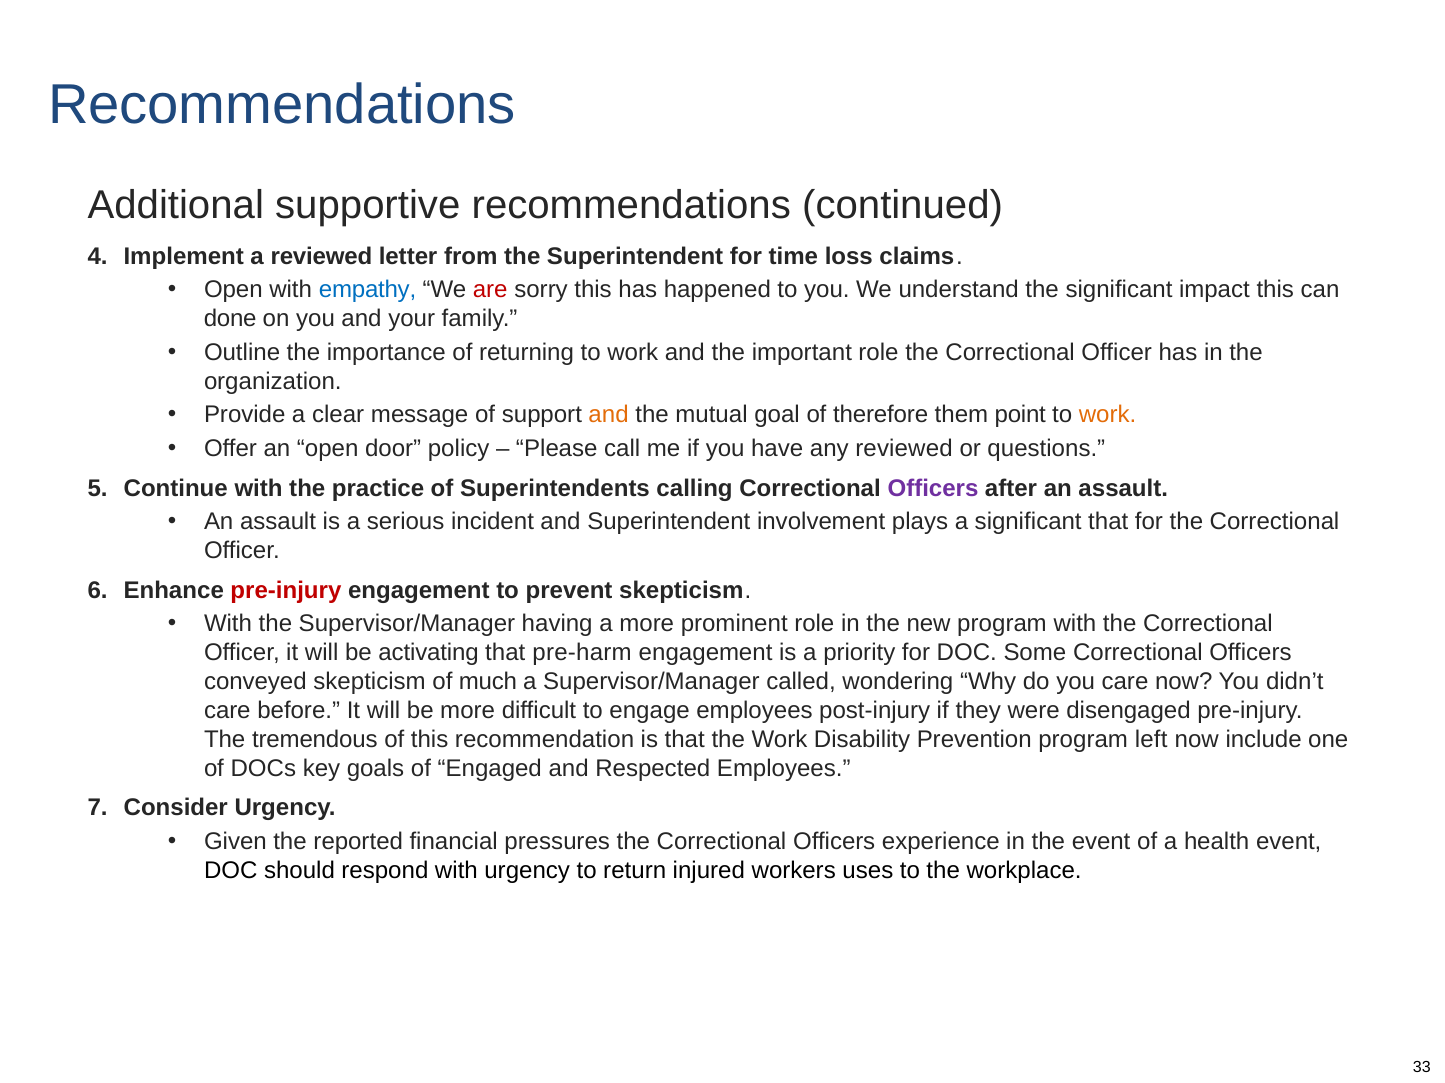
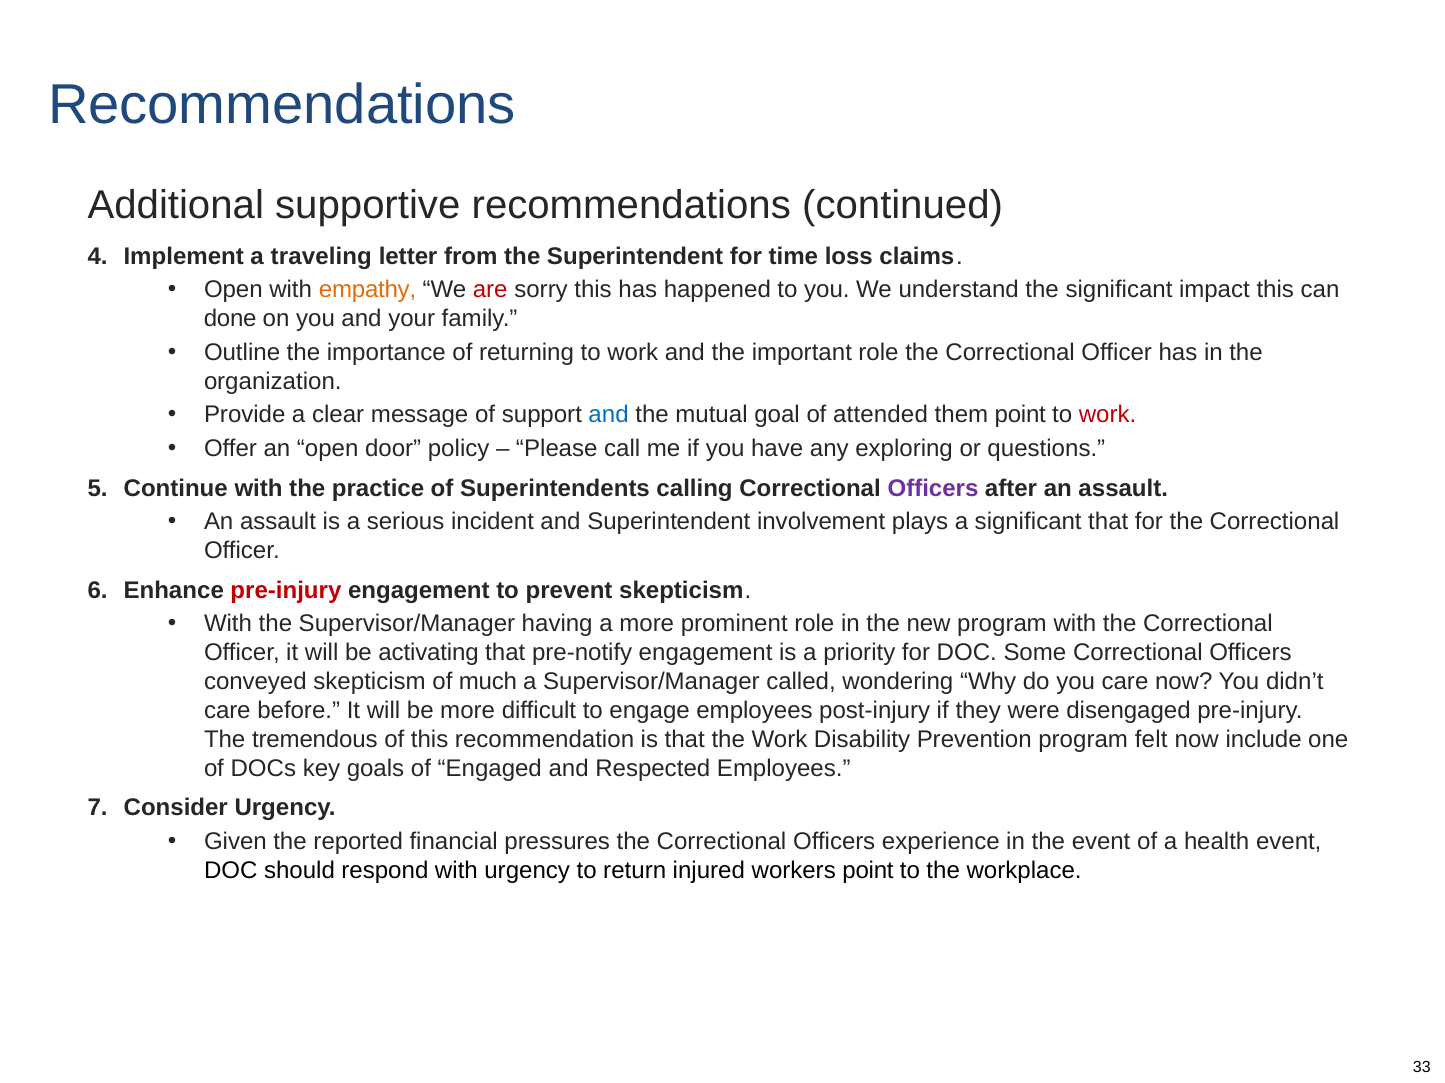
a reviewed: reviewed -> traveling (321, 256)
empathy colour: blue -> orange (368, 290)
and colour: orange -> blue (609, 415)
therefore: therefore -> attended (881, 415)
work colour: orange -> red (1108, 415)
any reviewed: reviewed -> exploring (904, 449)
pre-harm: pre-harm -> pre-notify (582, 653)
left: left -> felt (1151, 740)
workers uses: uses -> point (868, 871)
